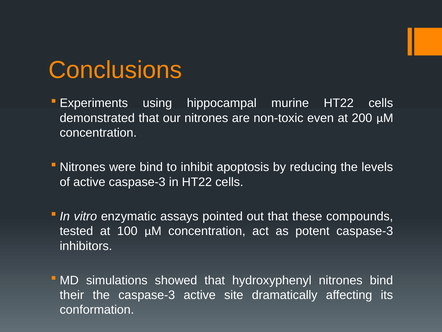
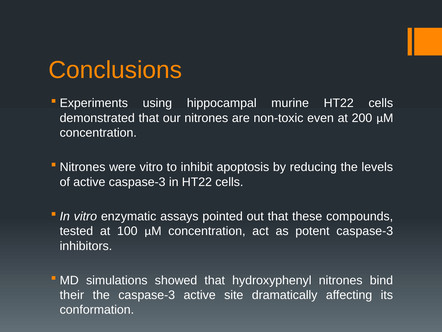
were bind: bind -> vitro (151, 167)
